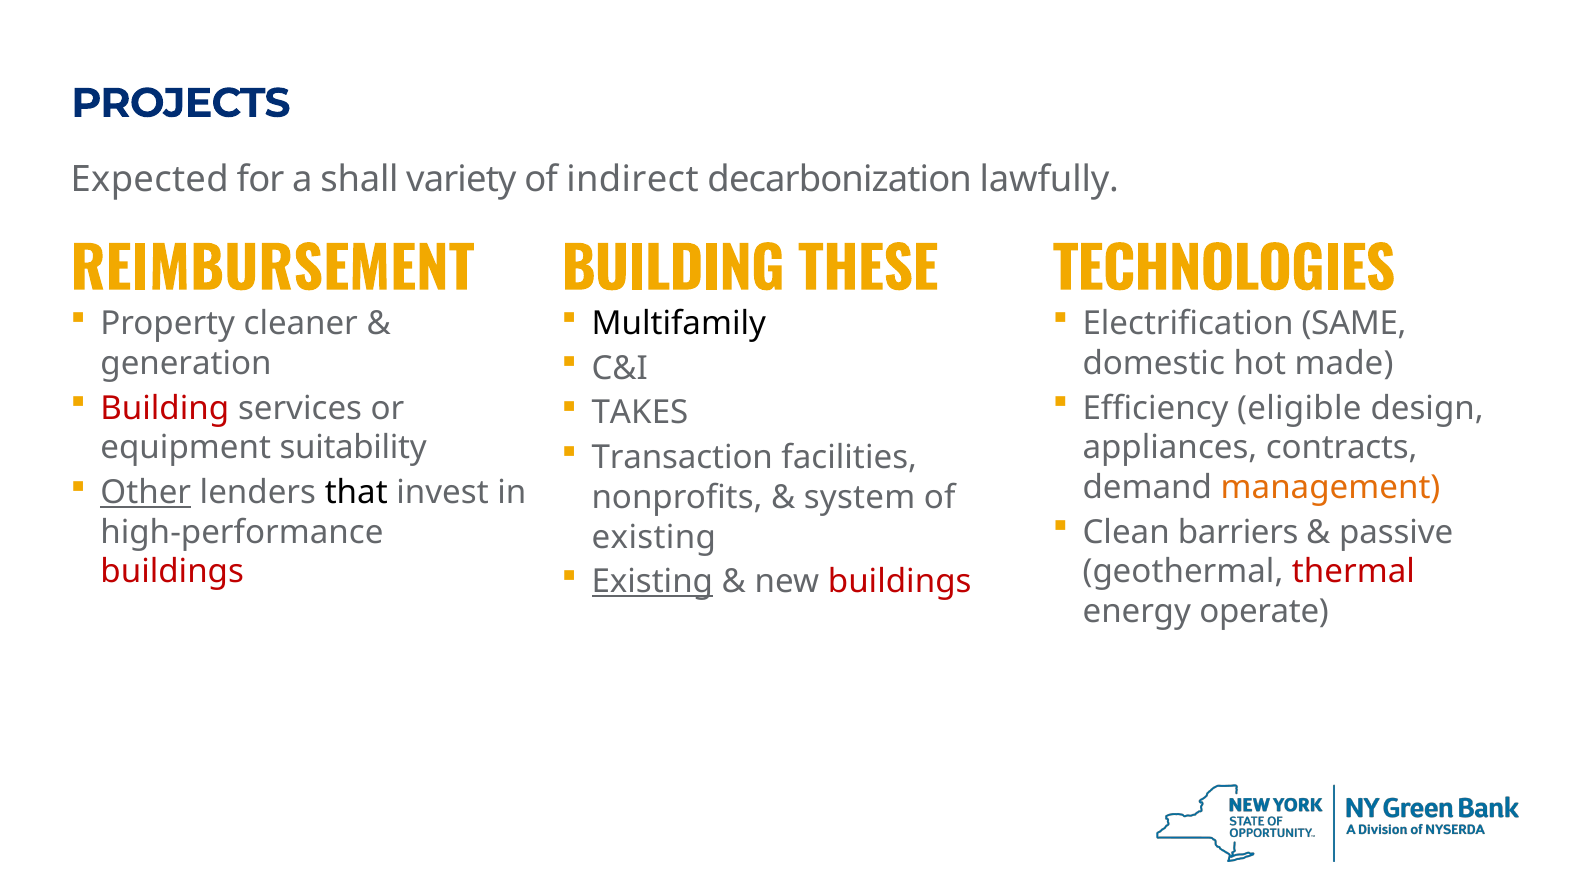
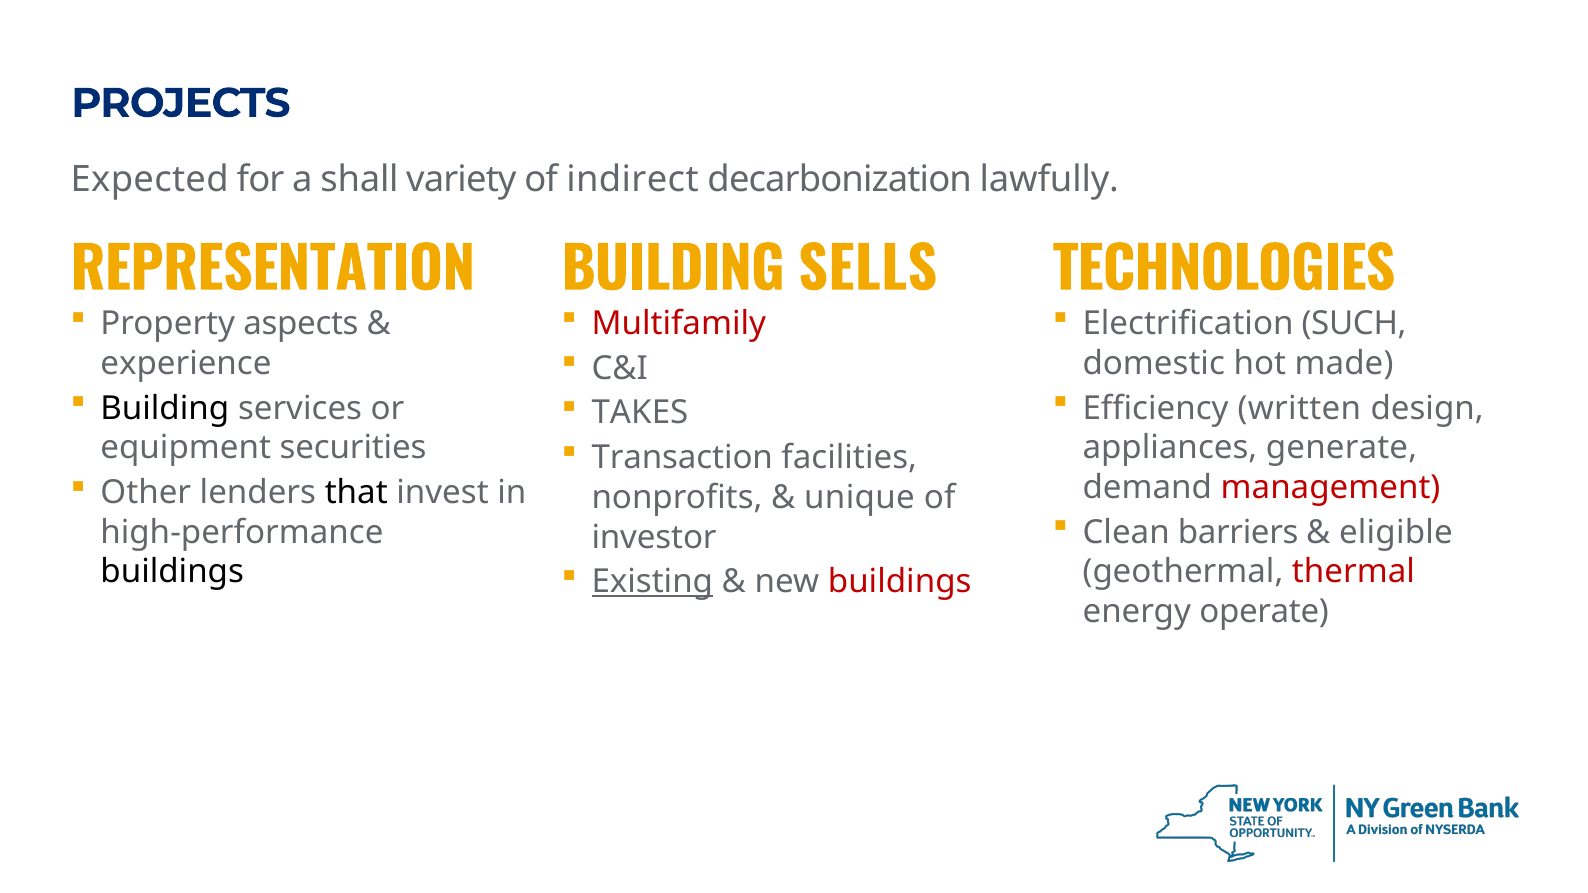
REIMBURSEMENT: REIMBURSEMENT -> REPRESENTATION (273, 271)
THESE: THESE -> SELLS (868, 271)
cleaner: cleaner -> aspects (301, 324)
Multifamily colour: black -> red (679, 324)
SAME: SAME -> SUCH (1354, 324)
generation: generation -> experience (186, 364)
Building colour: red -> black (165, 408)
eligible: eligible -> written (1299, 408)
suitability: suitability -> securities (353, 448)
contracts: contracts -> generate (1342, 448)
Other underline: present -> none (146, 493)
management colour: orange -> red (1331, 488)
system: system -> unique (860, 498)
passive: passive -> eligible (1396, 532)
existing: existing -> investor (654, 537)
buildings colour: red -> black (172, 572)
